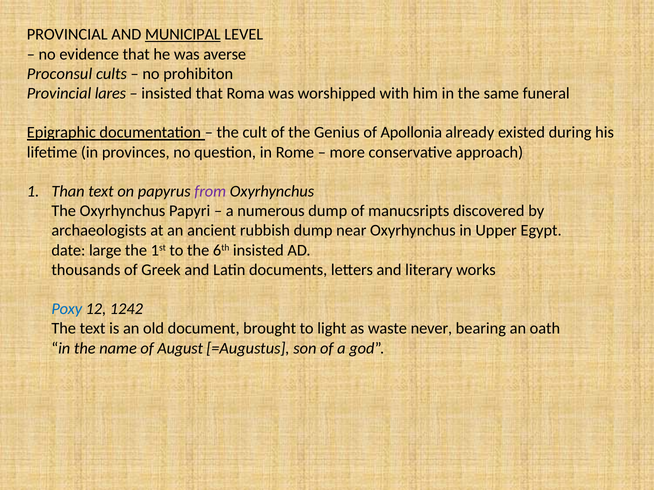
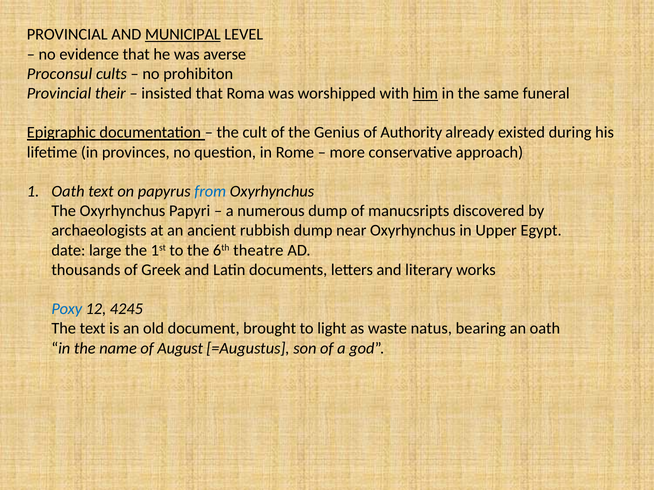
lares: lares -> their (110, 93)
him underline: none -> present (425, 93)
Apollonia: Apollonia -> Authority (411, 133)
Than: Than -> Oath (68, 192)
from colour: purple -> blue (210, 192)
6th insisted: insisted -> theatre (258, 250)
1242: 1242 -> 4245 (126, 309)
never: never -> natus (431, 329)
